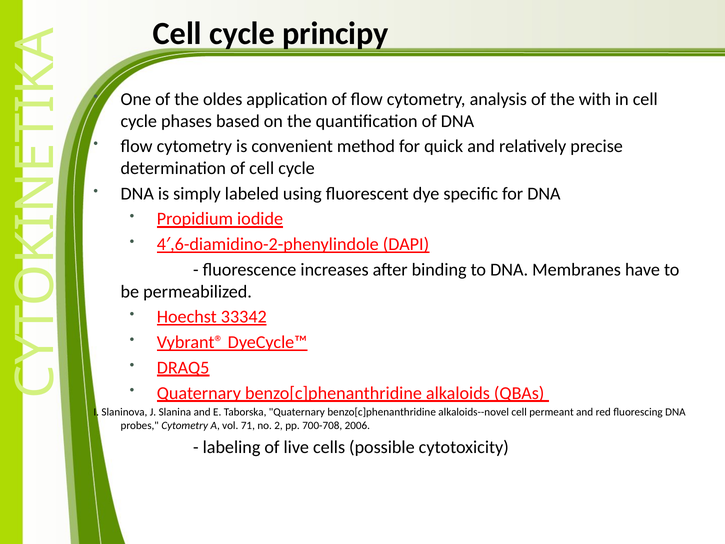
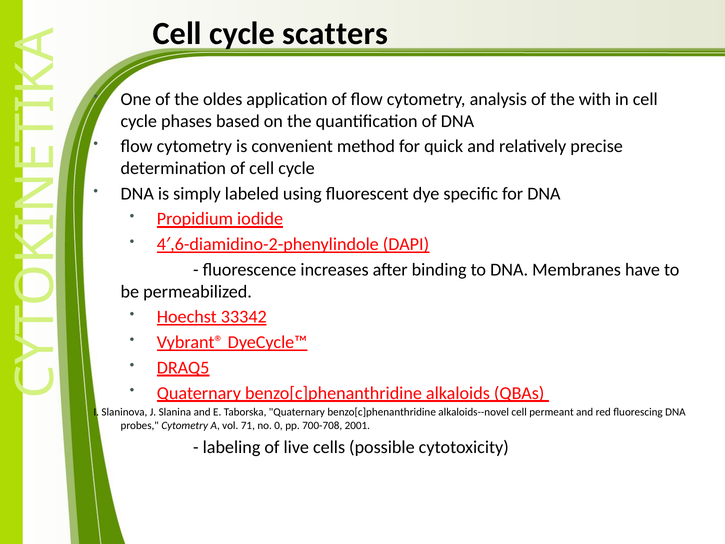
principy: principy -> scatters (335, 34)
2: 2 -> 0 (279, 425)
2006: 2006 -> 2001 (357, 425)
